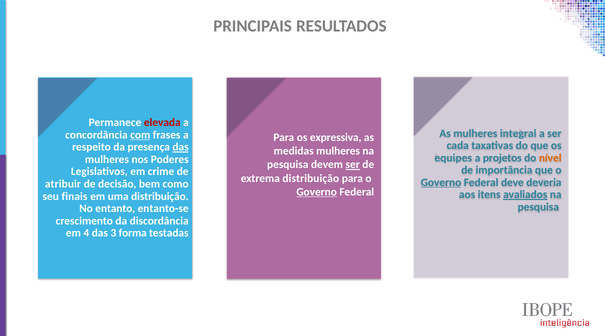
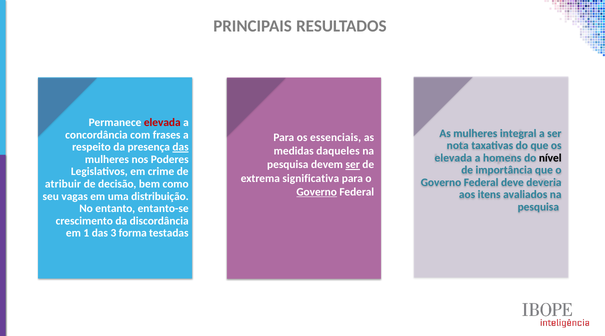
com underline: present -> none (140, 135)
expressiva: expressiva -> essenciais (336, 137)
cada: cada -> nota (458, 145)
medidas mulheres: mulheres -> daqueles (338, 151)
equipes: equipes -> elevada (453, 158)
projetos: projetos -> homens (502, 158)
nível colour: orange -> black (550, 158)
extrema distribuição: distribuição -> significativa (311, 178)
Governo underline: present -> none (441, 182)
avaliados underline: present -> none (525, 194)
finais: finais -> vagas (75, 196)
4: 4 -> 1 (86, 233)
